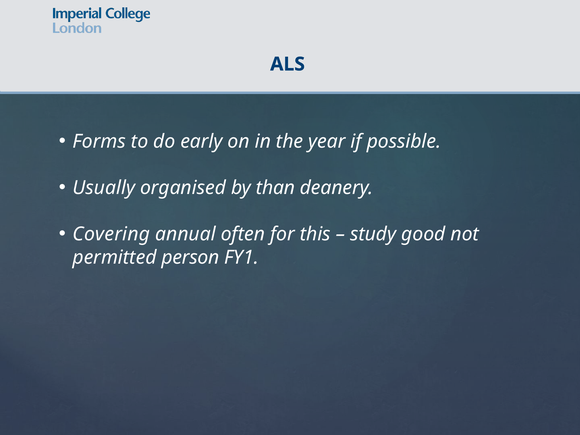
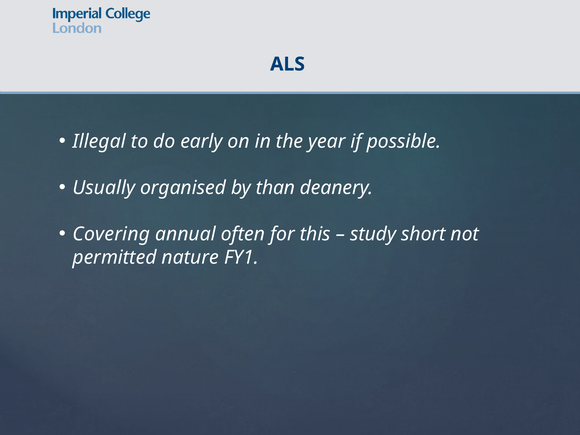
Forms: Forms -> Illegal (99, 141)
good: good -> short (423, 234)
person: person -> nature (190, 257)
